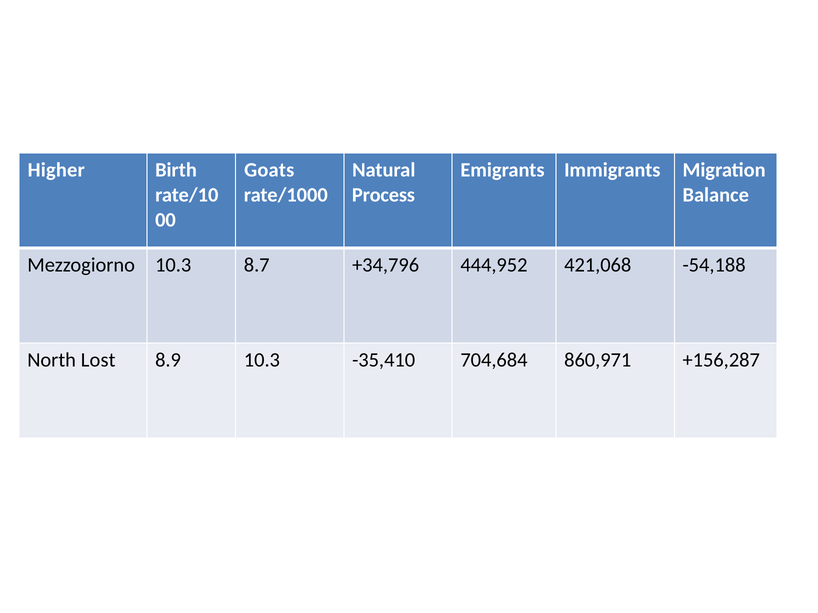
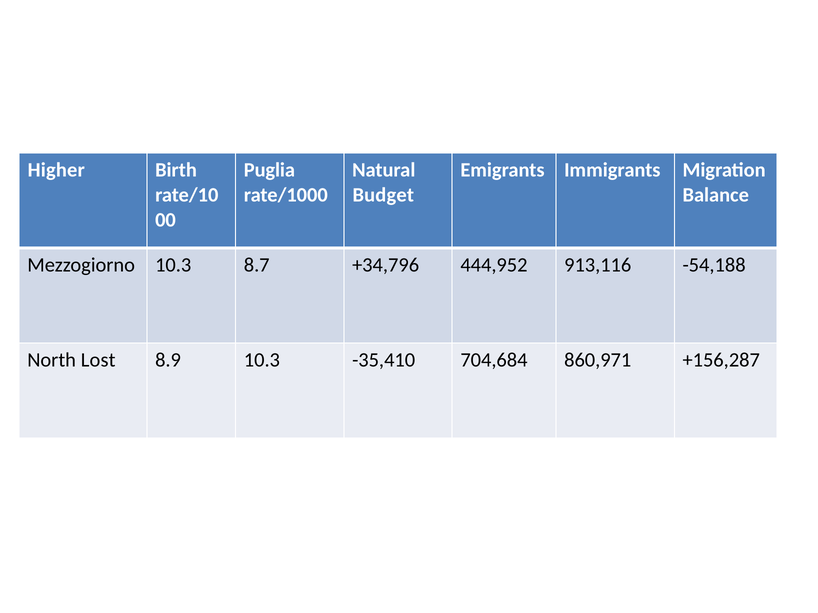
Goats: Goats -> Puglia (269, 170)
Process: Process -> Budget (383, 195)
421,068: 421,068 -> 913,116 (598, 265)
